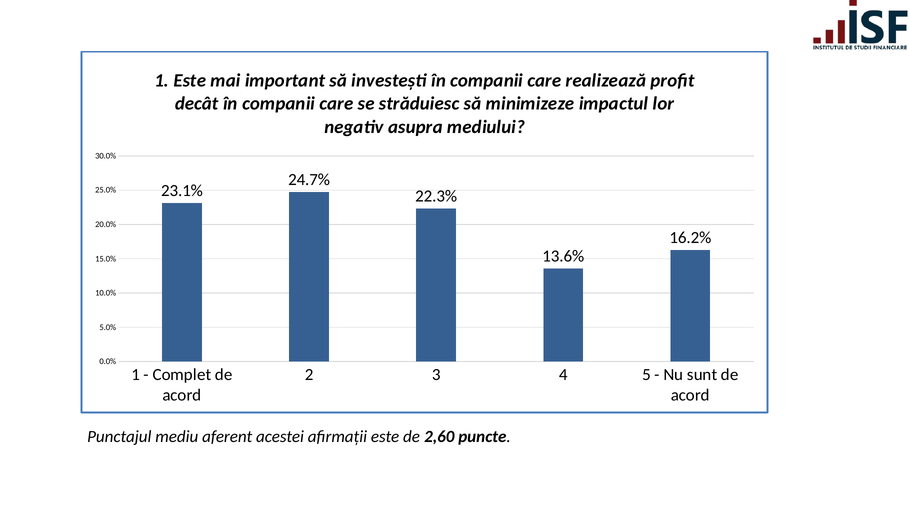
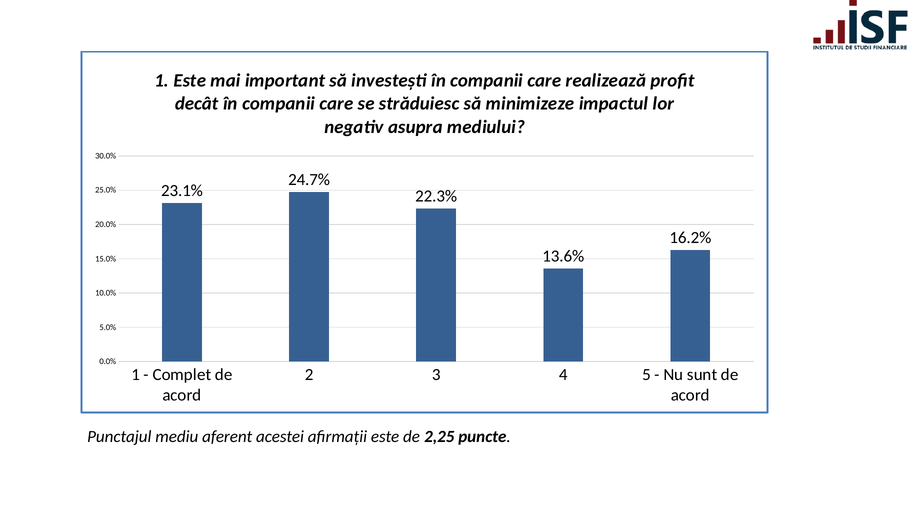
2,60: 2,60 -> 2,25 (439, 437)
